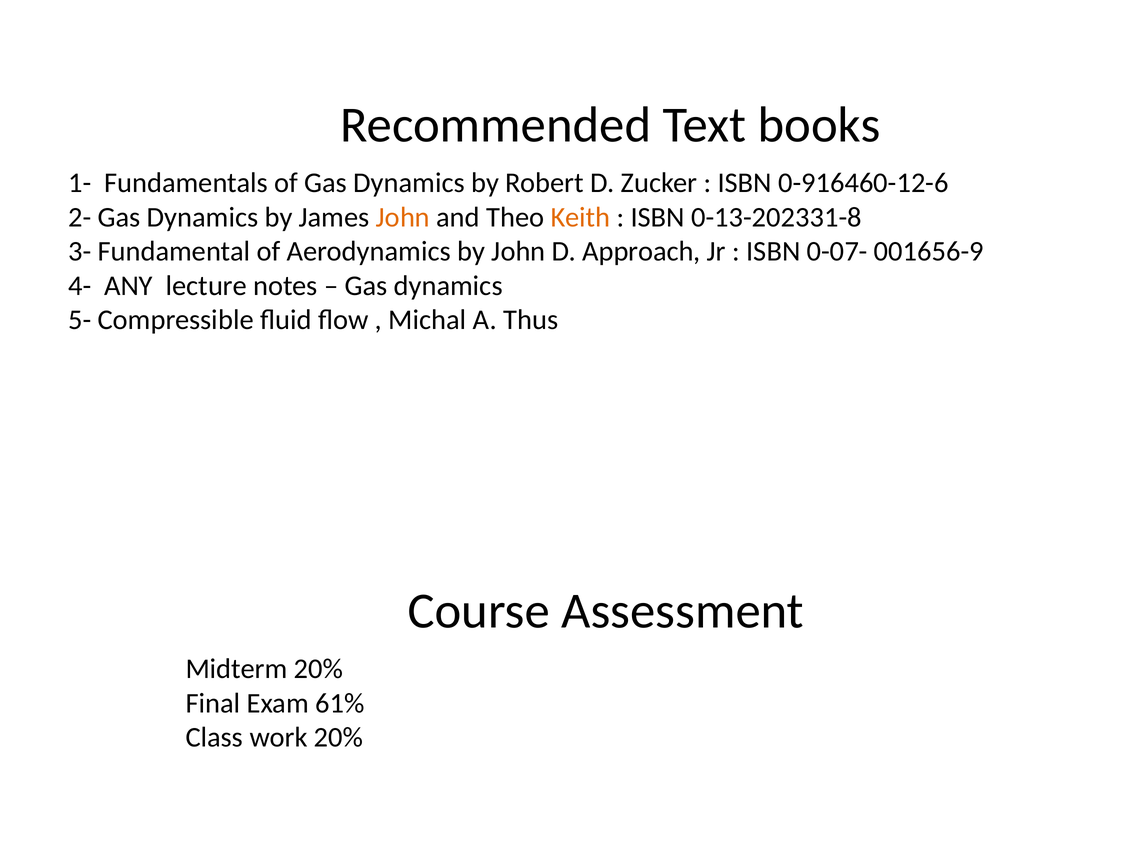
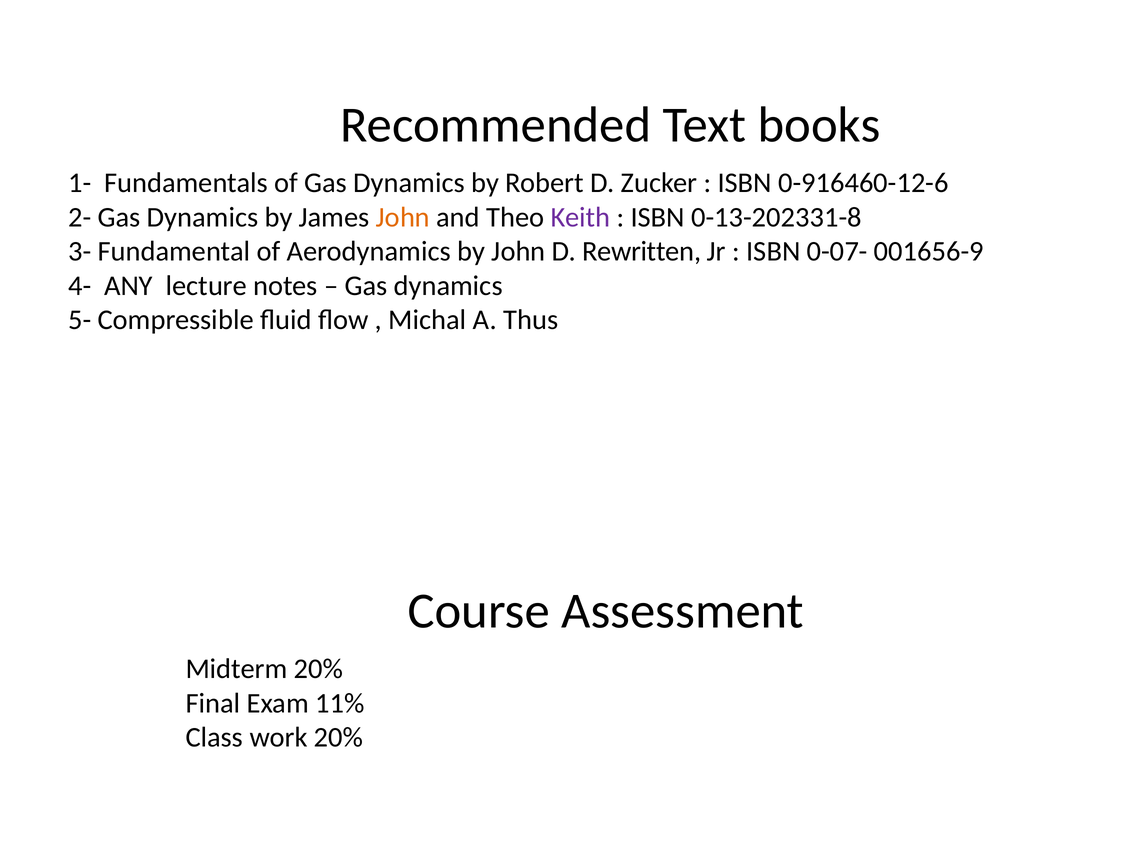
Keith colour: orange -> purple (581, 217)
Approach: Approach -> Rewritten (642, 251)
61%: 61% -> 11% (340, 703)
